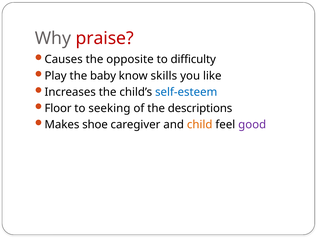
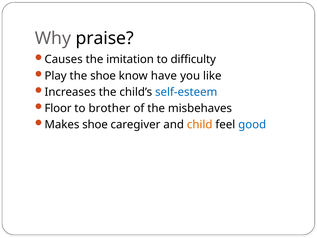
praise colour: red -> black (105, 38)
opposite: opposite -> imitation (130, 59)
the baby: baby -> shoe (103, 76)
skills: skills -> have (164, 76)
seeking: seeking -> brother (109, 108)
descriptions: descriptions -> misbehaves (200, 108)
good colour: purple -> blue (252, 124)
